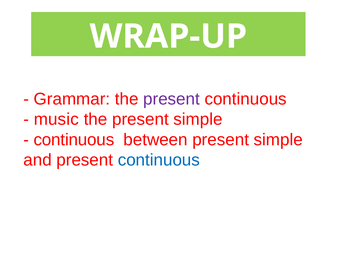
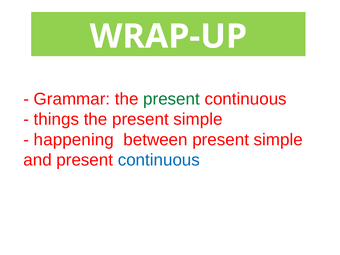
present colour: purple -> green (172, 99)
music: music -> things (56, 119)
continuous: continuous -> happening (74, 140)
